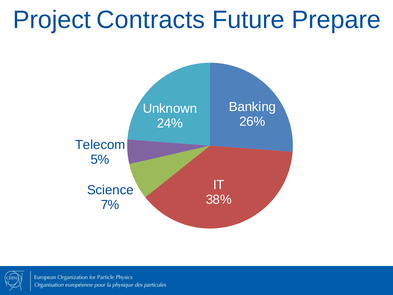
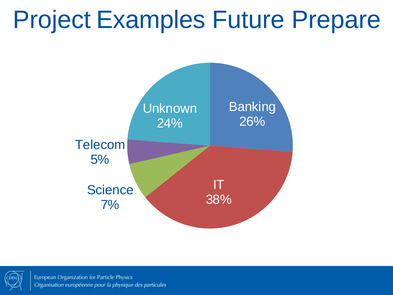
Contracts: Contracts -> Examples (151, 20)
